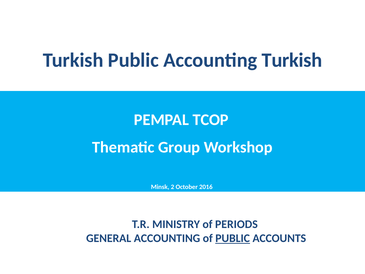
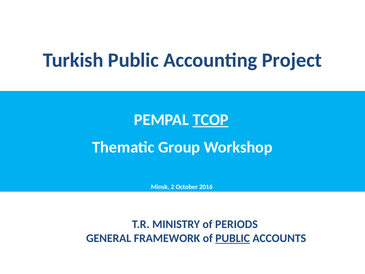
Accounting Turkish: Turkish -> Project (292, 60)
TCOP underline: none -> present (211, 120)
GENERAL ACCOUNTING: ACCOUNTING -> FRAMEWORK (167, 238)
